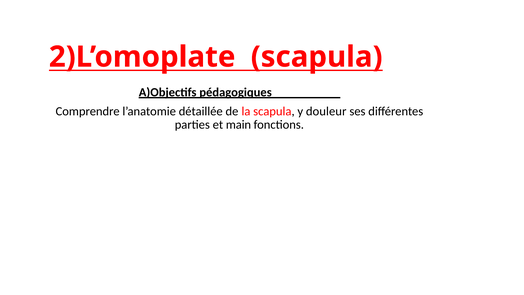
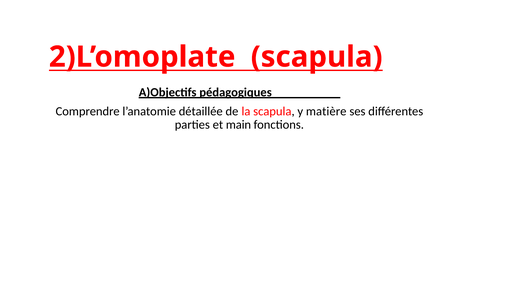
douleur: douleur -> matière (326, 111)
